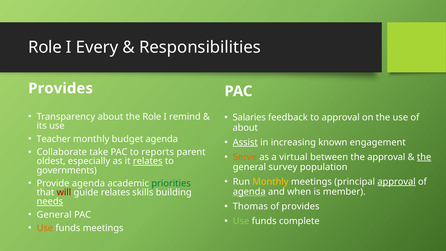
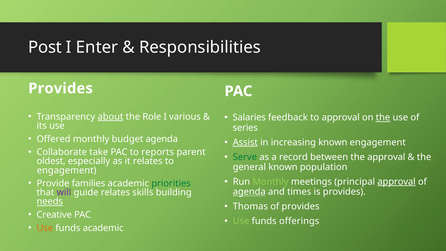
Role: Role -> Post (45, 47)
Every: Every -> Enter (97, 47)
about underline: none -> present (110, 117)
remind: remind -> various (185, 117)
the underline: none -> present (383, 117)
about: about -> series (245, 128)
Teacher: Teacher -> Offered (54, 139)
Serve colour: orange -> green (245, 157)
virtual: virtual -> record (293, 157)
the underline: present -> none (424, 157)
relates underline: present -> none (148, 161)
general survey: survey -> known (283, 167)
governments: governments -> engagement (67, 170)
Monthly colour: yellow -> light green (271, 182)
Provide agenda: agenda -> families (89, 183)
when: when -> times (299, 192)
is member: member -> provides (344, 192)
will colour: red -> purple (64, 192)
General: General -> Creative (54, 215)
complete: complete -> offerings (299, 221)
funds meetings: meetings -> academic (103, 228)
